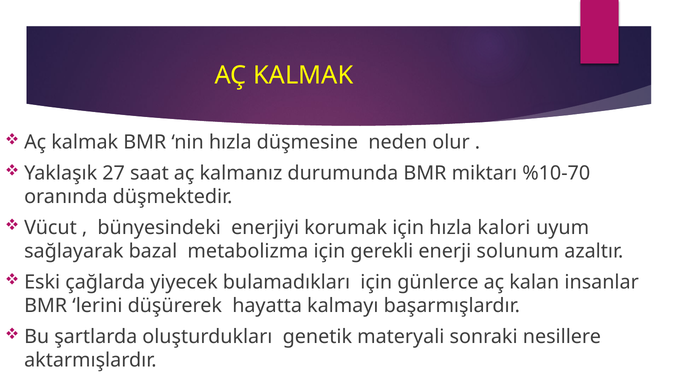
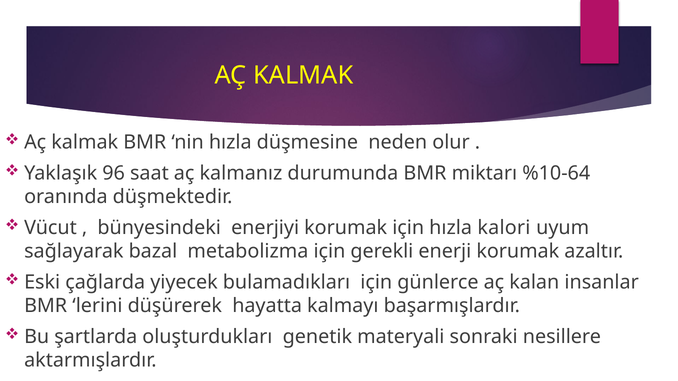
27: 27 -> 96 (114, 173)
%10-70: %10-70 -> %10-64 (556, 173)
enerji solunum: solunum -> korumak (518, 252)
